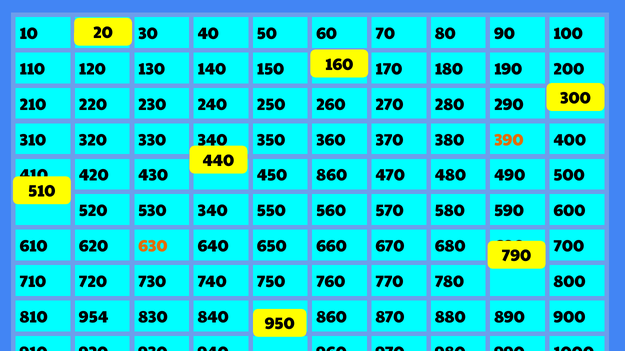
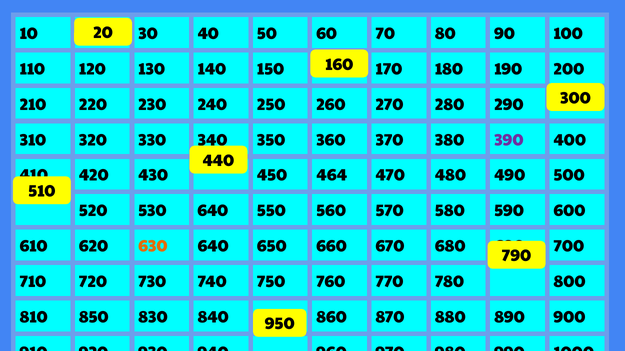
390 colour: orange -> purple (509, 140)
450 860: 860 -> 464 (332, 176)
530 340: 340 -> 640 (213, 211)
810 954: 954 -> 850 (94, 318)
